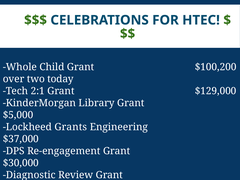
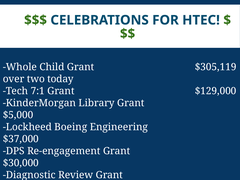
$100,200: $100,200 -> $305,119 (216, 67)
2:1: 2:1 -> 7:1 (38, 91)
Lockheed Grants: Grants -> Boeing (71, 127)
